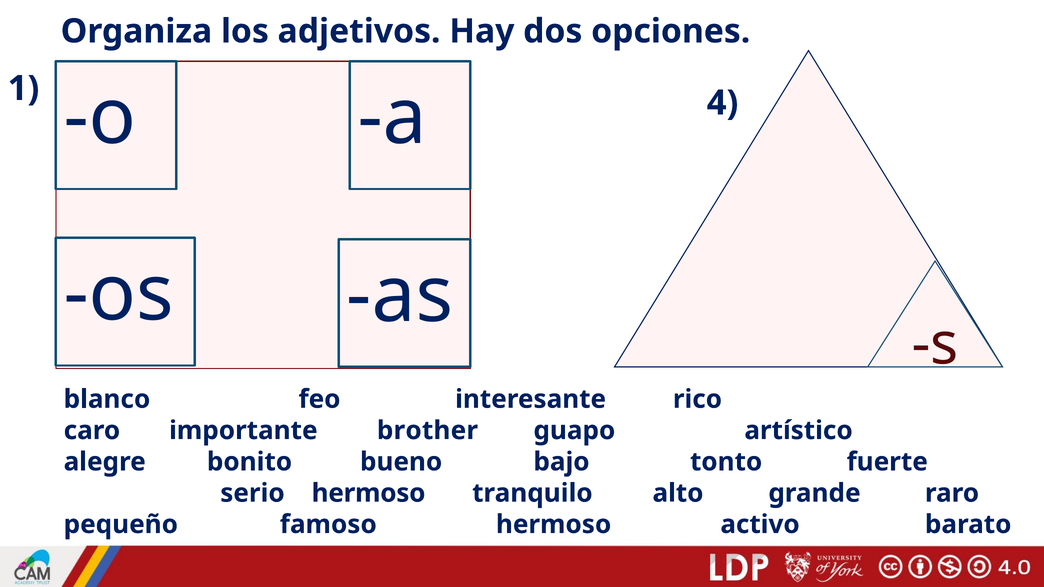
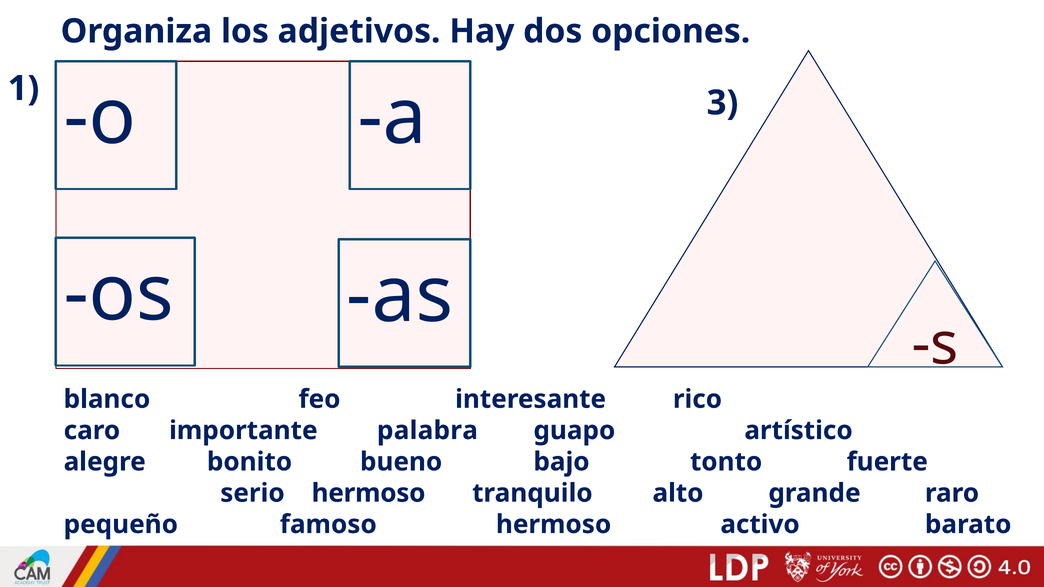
4: 4 -> 3 (723, 103)
brother: brother -> palabra (427, 431)
